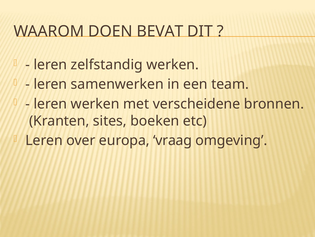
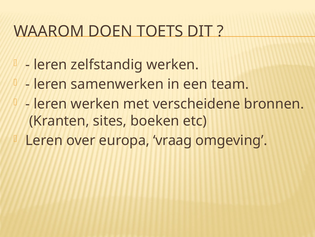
BEVAT: BEVAT -> TOETS (160, 31)
